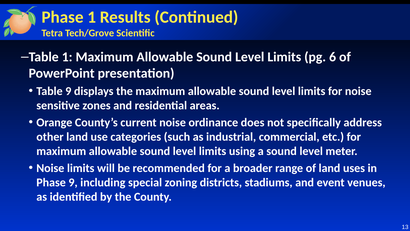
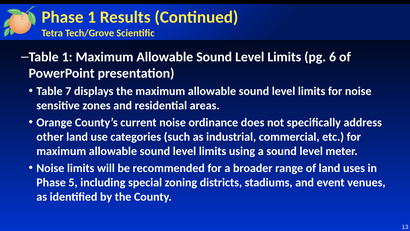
Table 9: 9 -> 7 (68, 91)
Phase 9: 9 -> 5 (73, 182)
